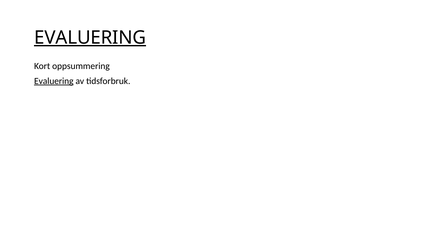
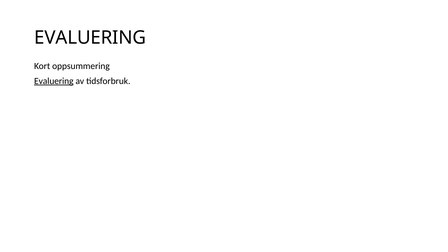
EVALUERING underline: present -> none (90, 38)
